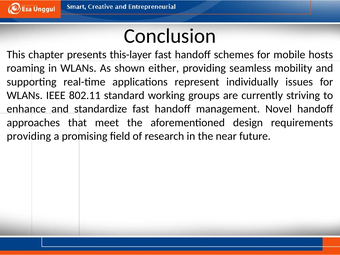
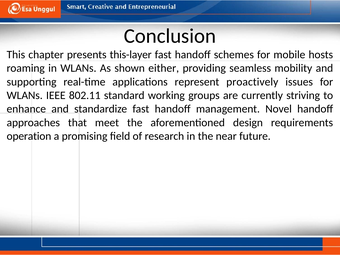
individually: individually -> proactively (252, 82)
providing: providing -> operation (29, 136)
